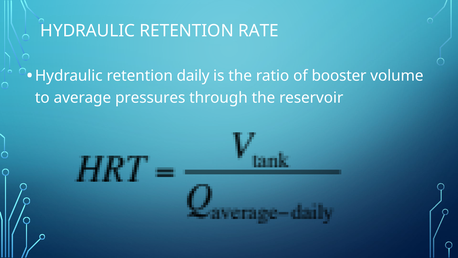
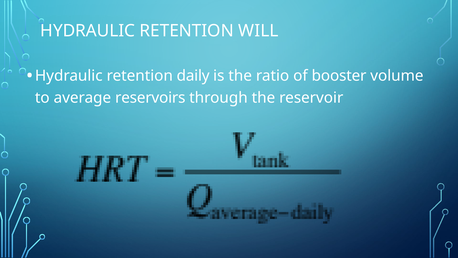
RATE: RATE -> WILL (258, 31)
pressures: pressures -> reservoirs (150, 98)
